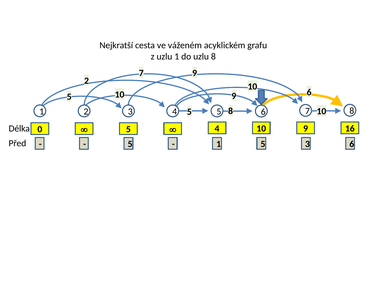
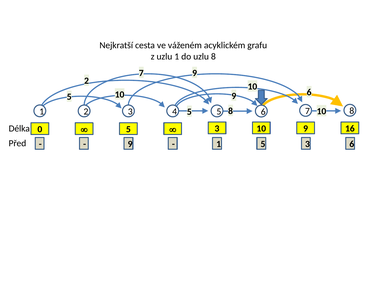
4: 4 -> 3 (217, 129)
5: 5 -> 9 (130, 144)
